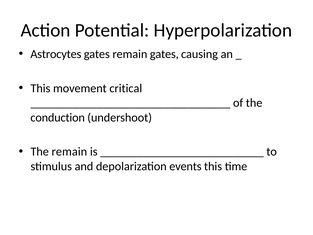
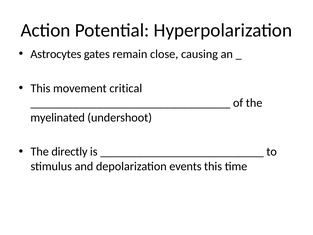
remain gates: gates -> close (164, 54)
conduction: conduction -> myelinated (58, 117)
The remain: remain -> directly (69, 152)
